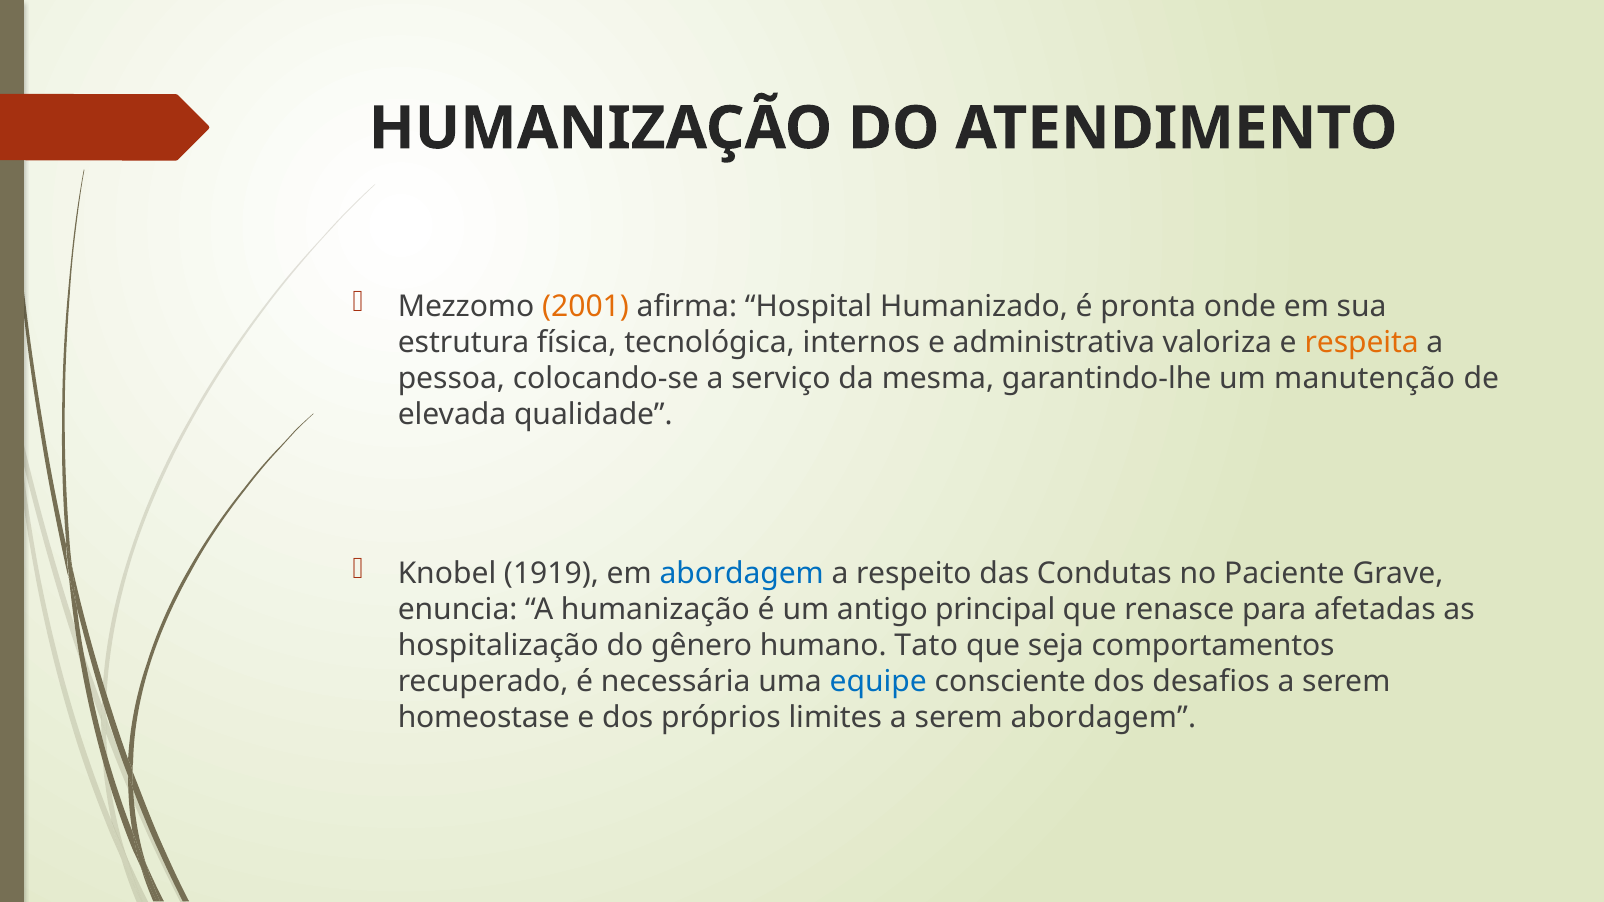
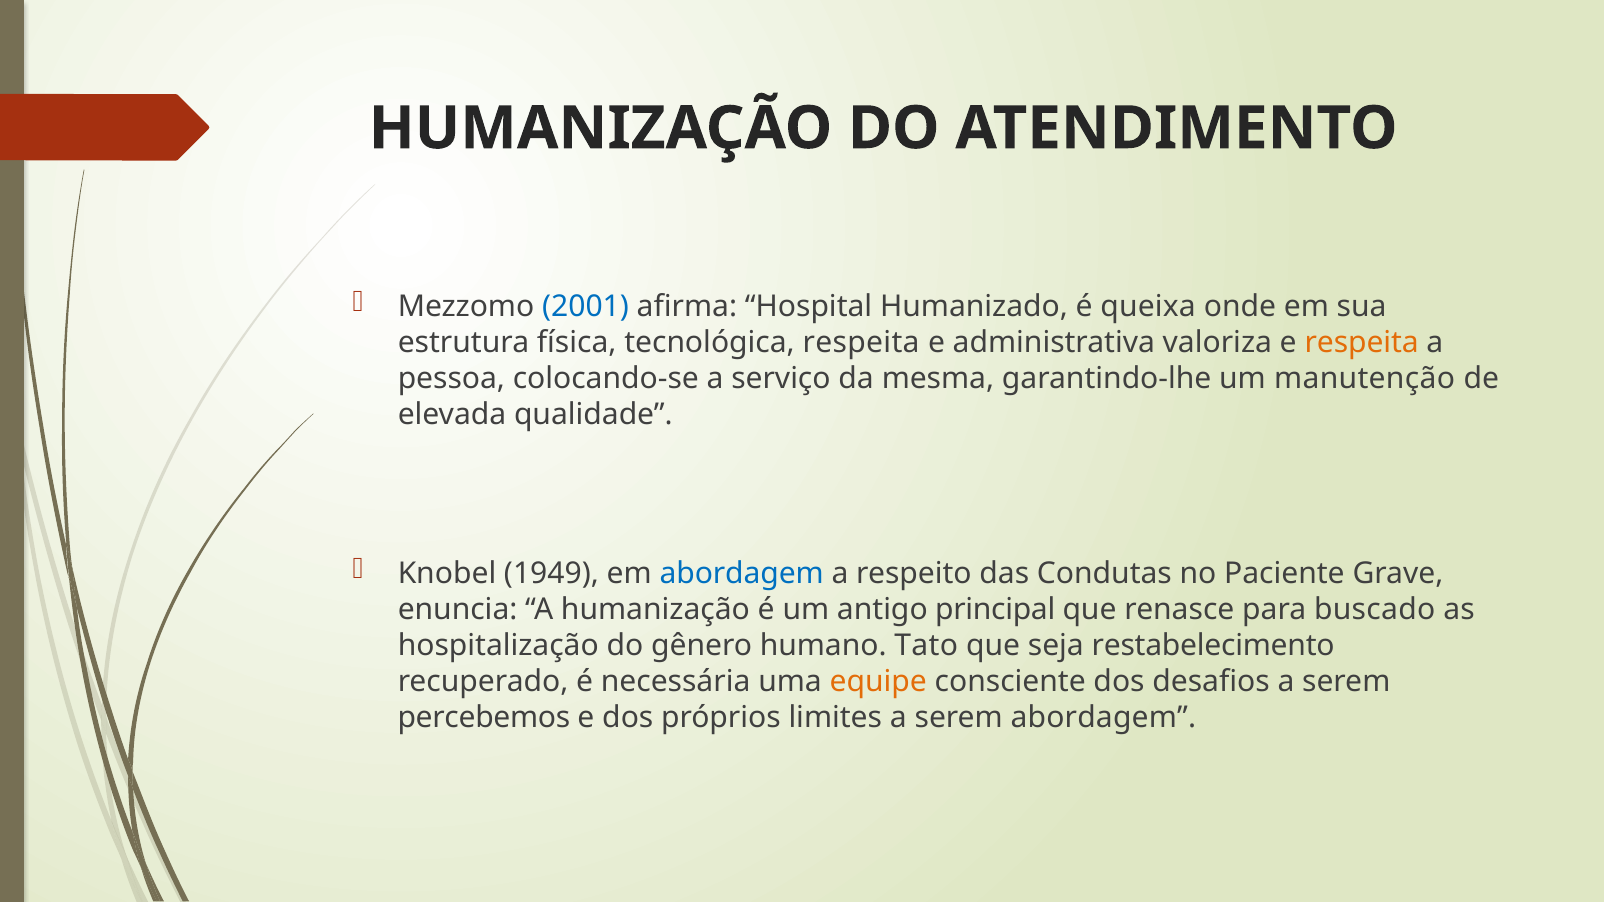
2001 colour: orange -> blue (586, 307)
pronta: pronta -> queixa (1148, 307)
tecnológica internos: internos -> respeita (861, 343)
1919: 1919 -> 1949 (551, 574)
afetadas: afetadas -> buscado (1375, 610)
comportamentos: comportamentos -> restabelecimento (1213, 646)
equipe colour: blue -> orange (878, 682)
homeostase: homeostase -> percebemos (484, 718)
